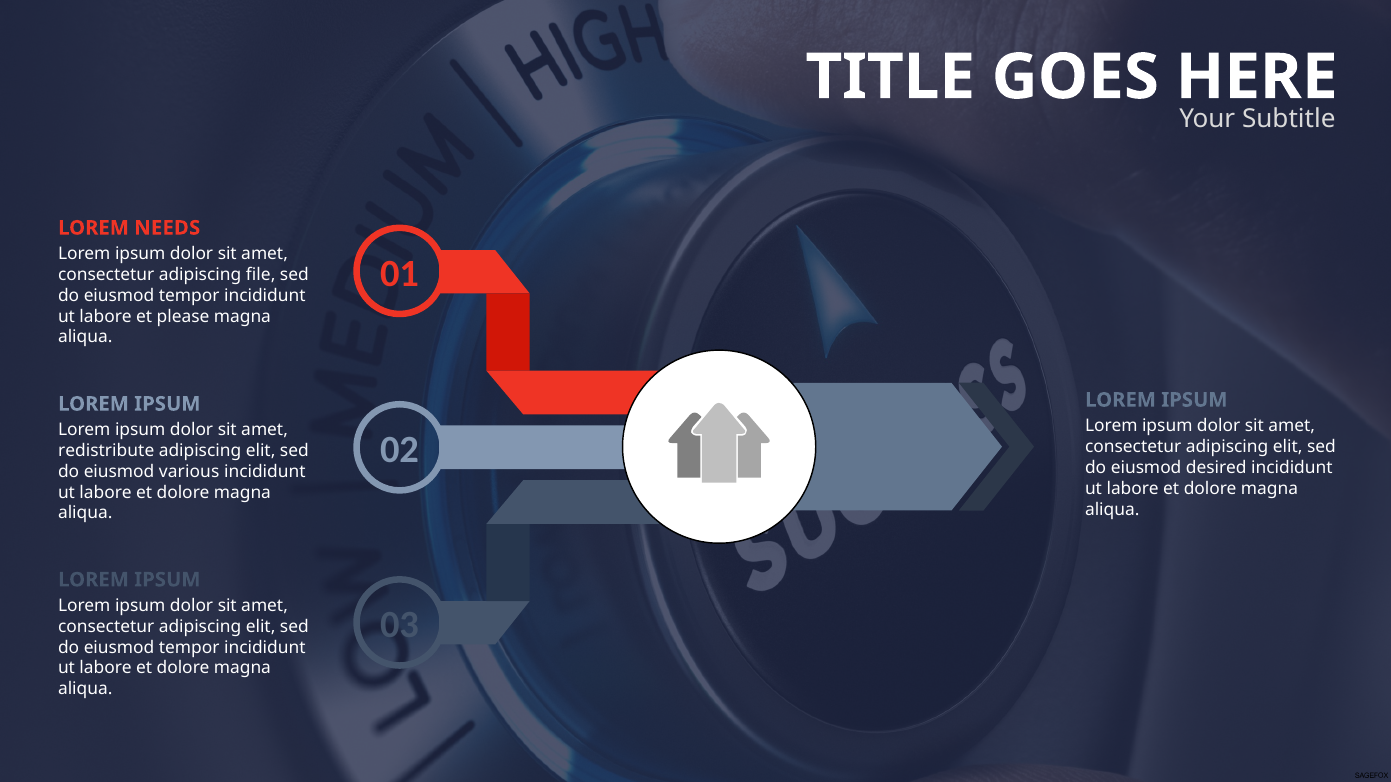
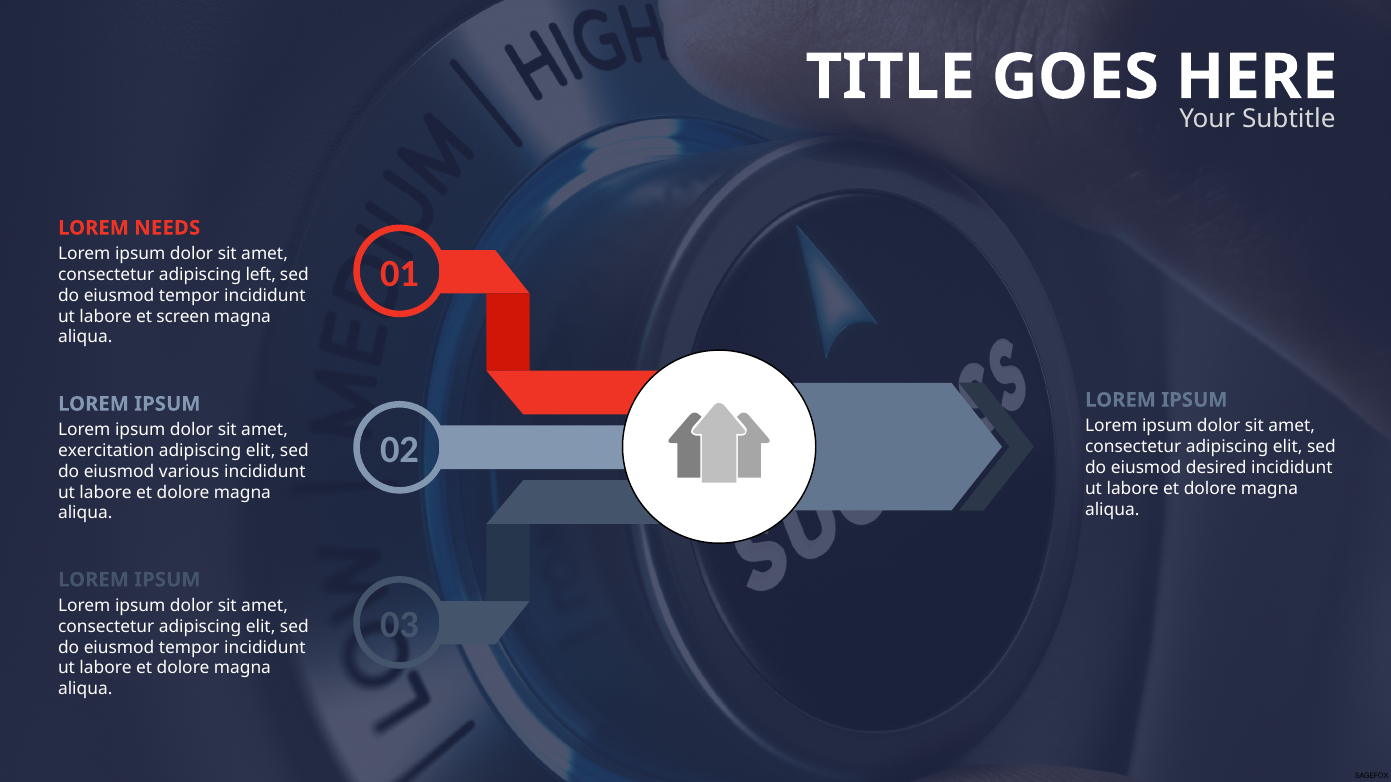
file: file -> left (261, 275)
please: please -> screen (183, 317)
redistribute: redistribute -> exercitation (106, 451)
